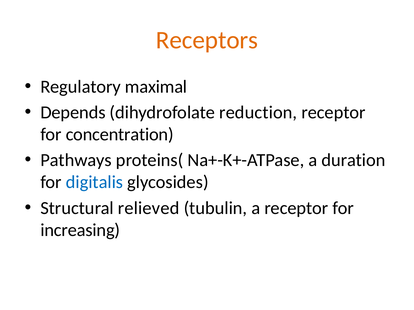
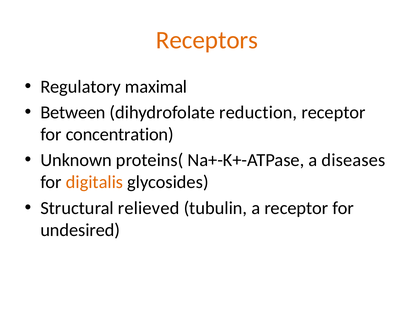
Depends: Depends -> Between (73, 113)
Pathways: Pathways -> Unknown (76, 160)
duration: duration -> diseases (353, 160)
digitalis colour: blue -> orange (94, 183)
increasing: increasing -> undesired (80, 230)
